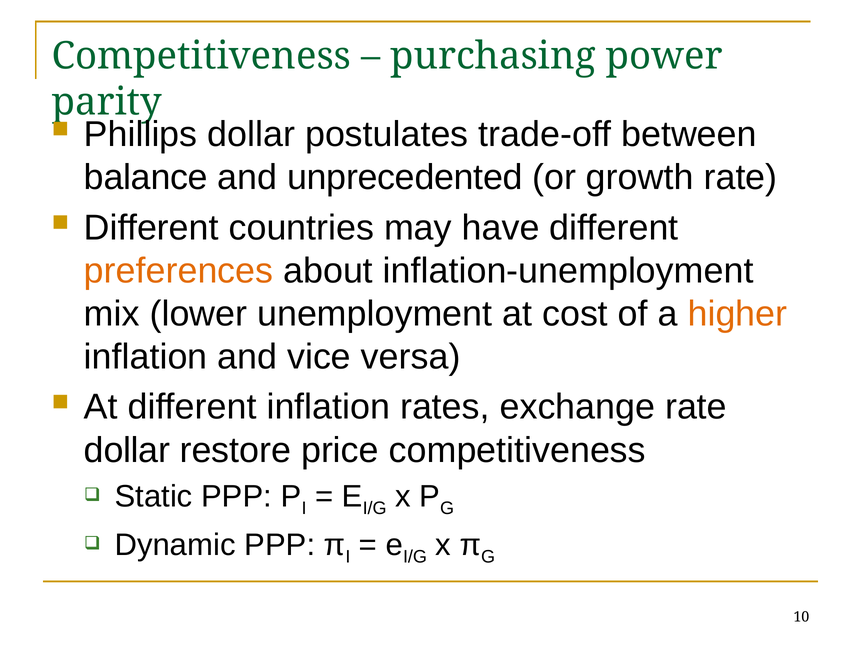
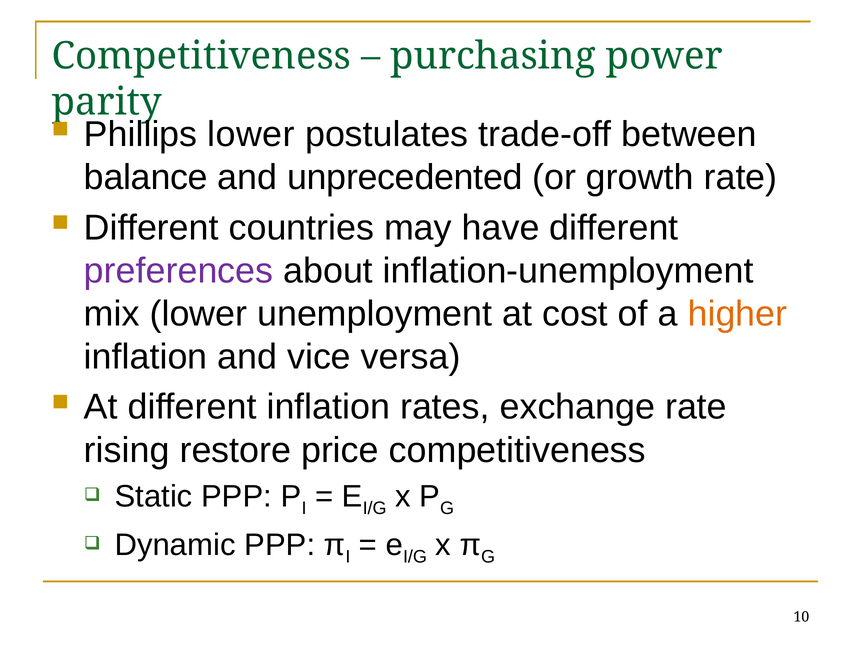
Phillips dollar: dollar -> lower (251, 134)
preferences colour: orange -> purple (179, 271)
dollar: dollar -> rising (127, 450)
